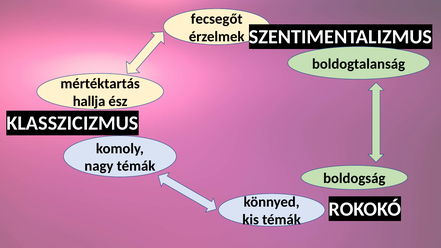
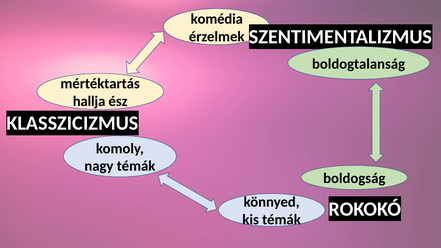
fecsegőt: fecsegőt -> komédia (217, 19)
